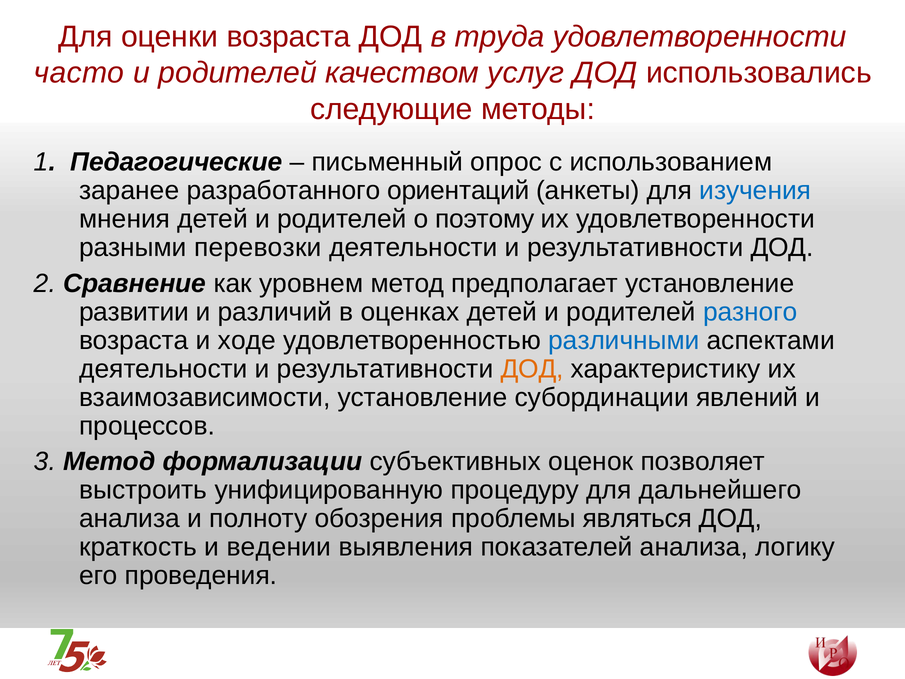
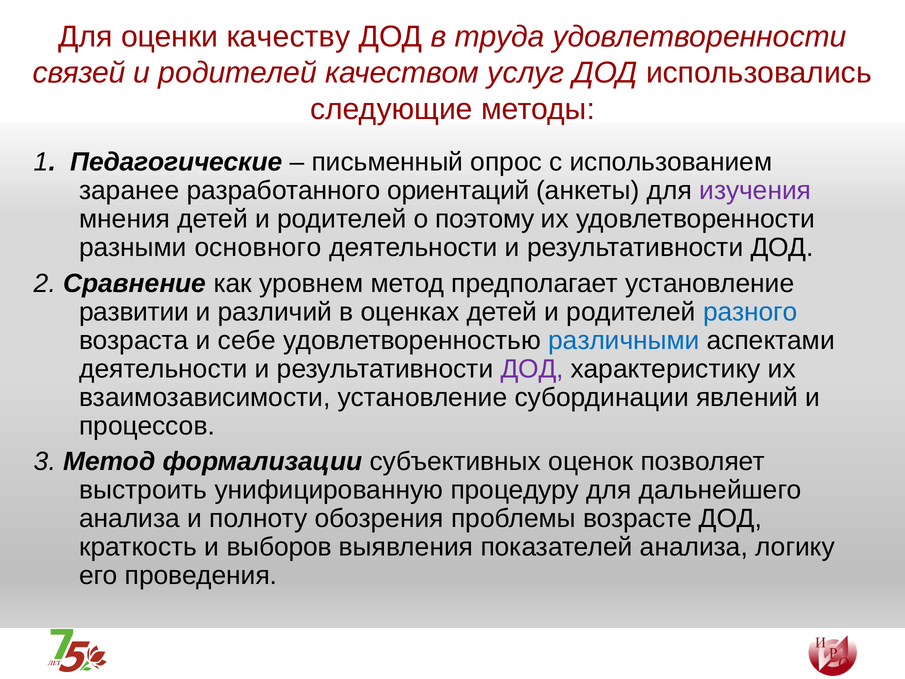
оценки возраста: возраста -> качеству (288, 37)
часто: часто -> связей (79, 73)
изучения colour: blue -> purple (755, 191)
перевозки: перевозки -> основного (258, 248)
ходе: ходе -> себе (247, 340)
ДОД colour: orange -> purple (532, 369)
являться: являться -> возрасте (637, 519)
ведении: ведении -> выборов (279, 547)
